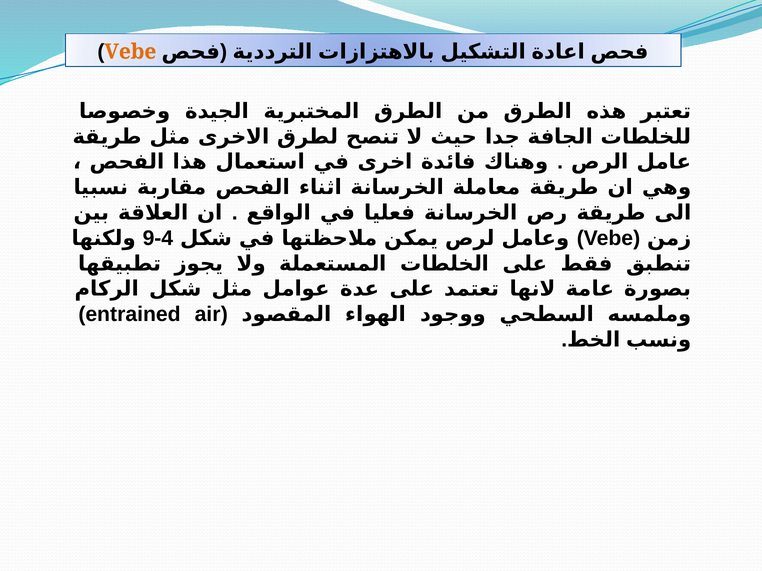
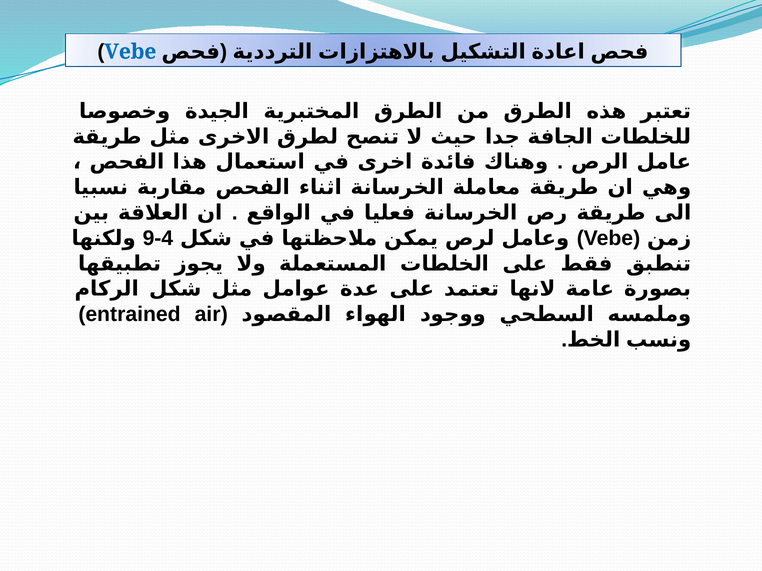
Vebe colour: orange -> blue (130, 52)
